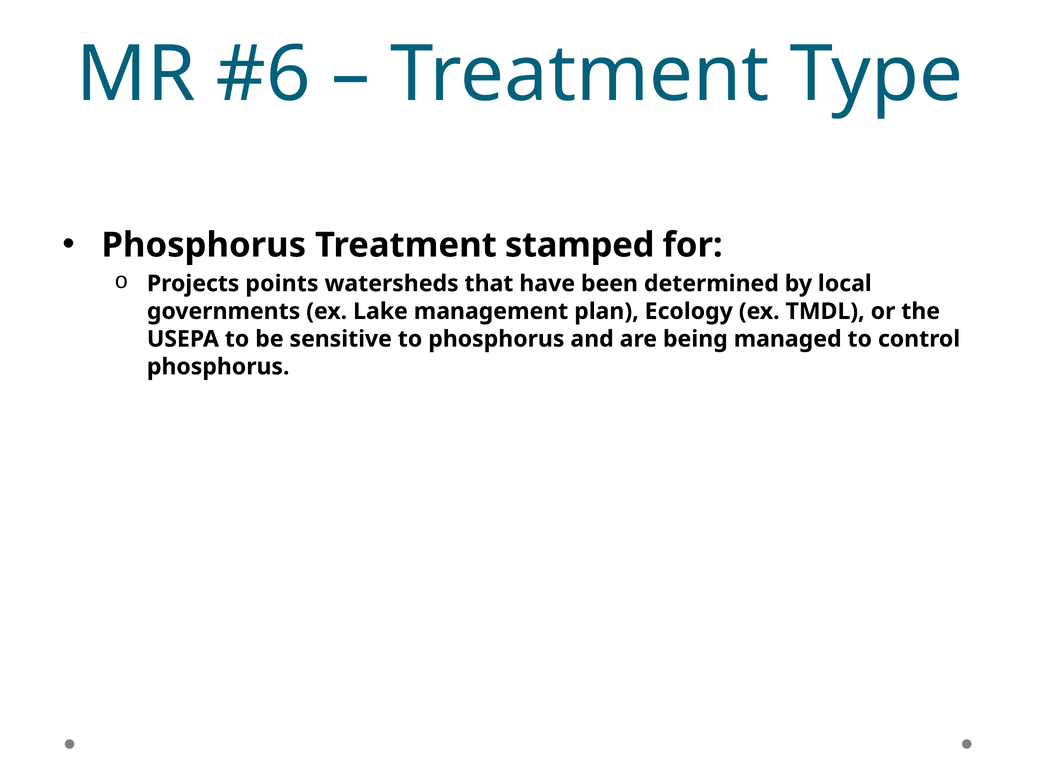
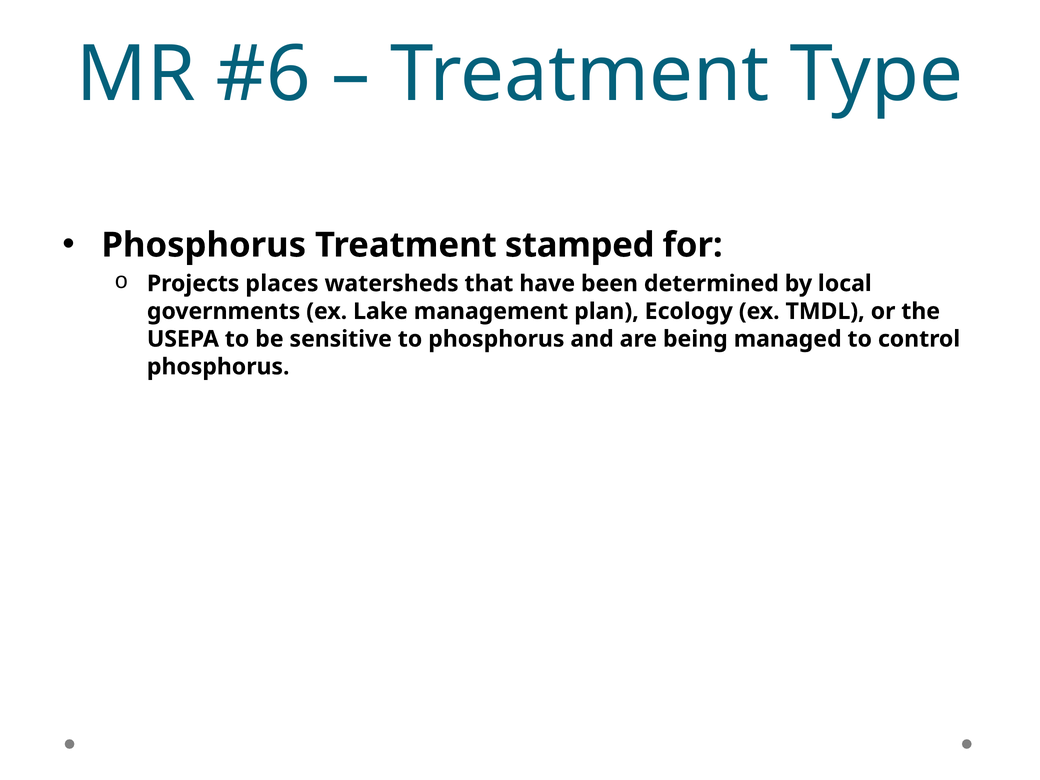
points: points -> places (282, 284)
